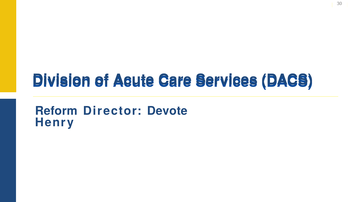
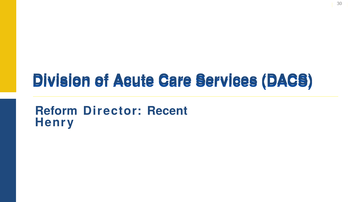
Devote: Devote -> Recent (167, 111)
